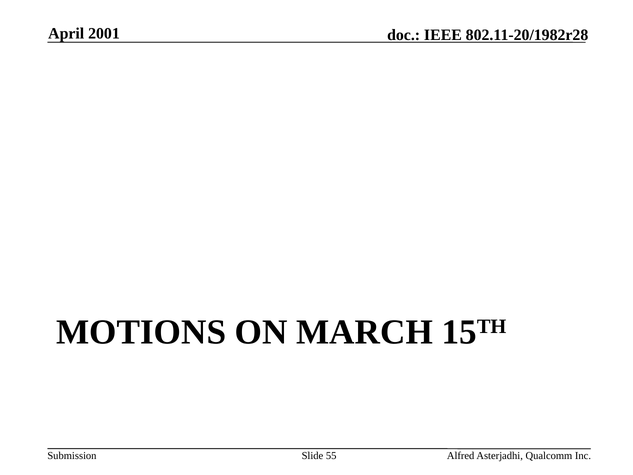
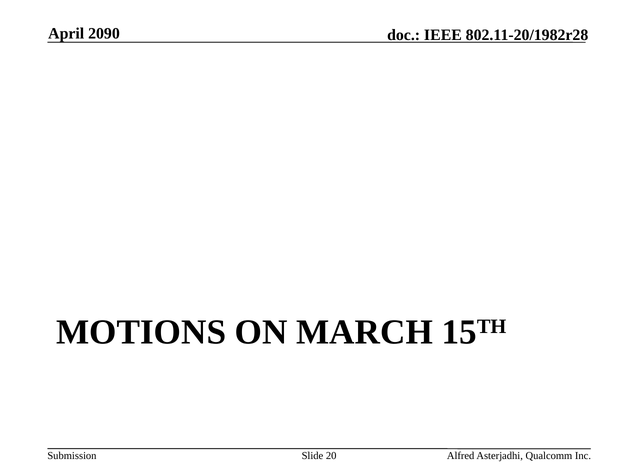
2001: 2001 -> 2090 (104, 34)
55: 55 -> 20 (331, 455)
